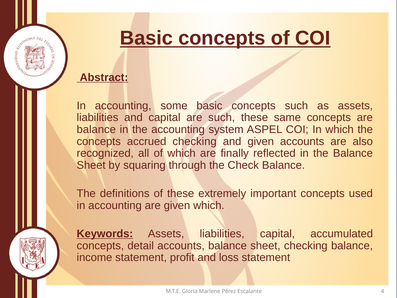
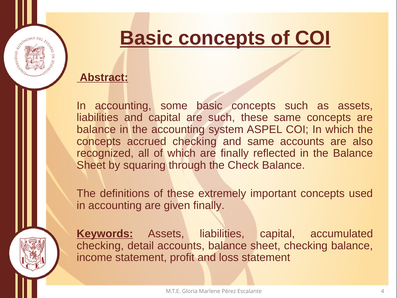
and given: given -> same (261, 141)
given which: which -> finally (209, 205)
concepts: concepts -> checking (100, 245)
